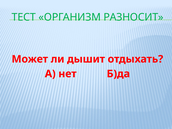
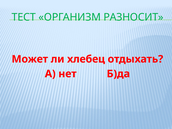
дышит: дышит -> хлебец (86, 59)
